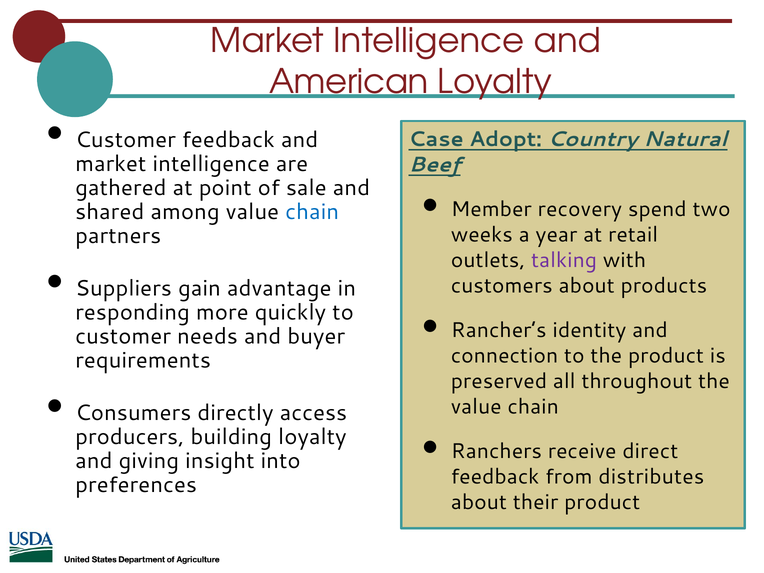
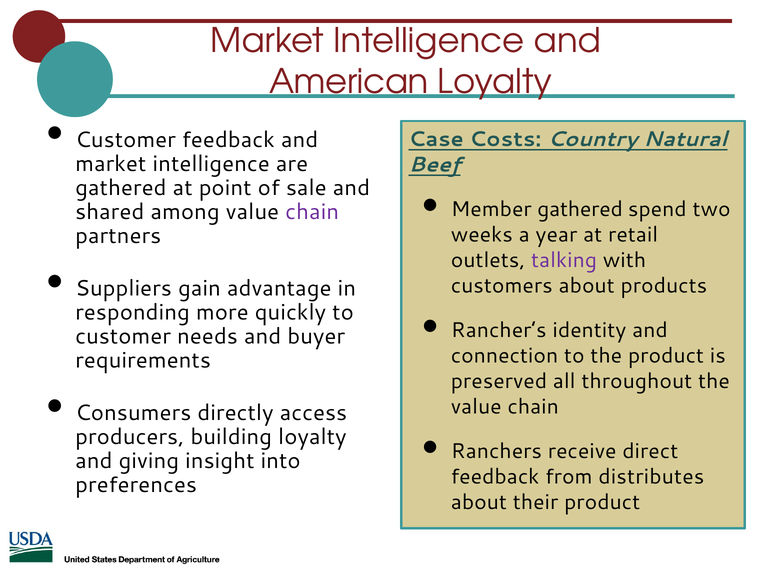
Adopt: Adopt -> Costs (505, 139)
Member recovery: recovery -> gathered (580, 209)
chain colour: blue -> purple (312, 212)
